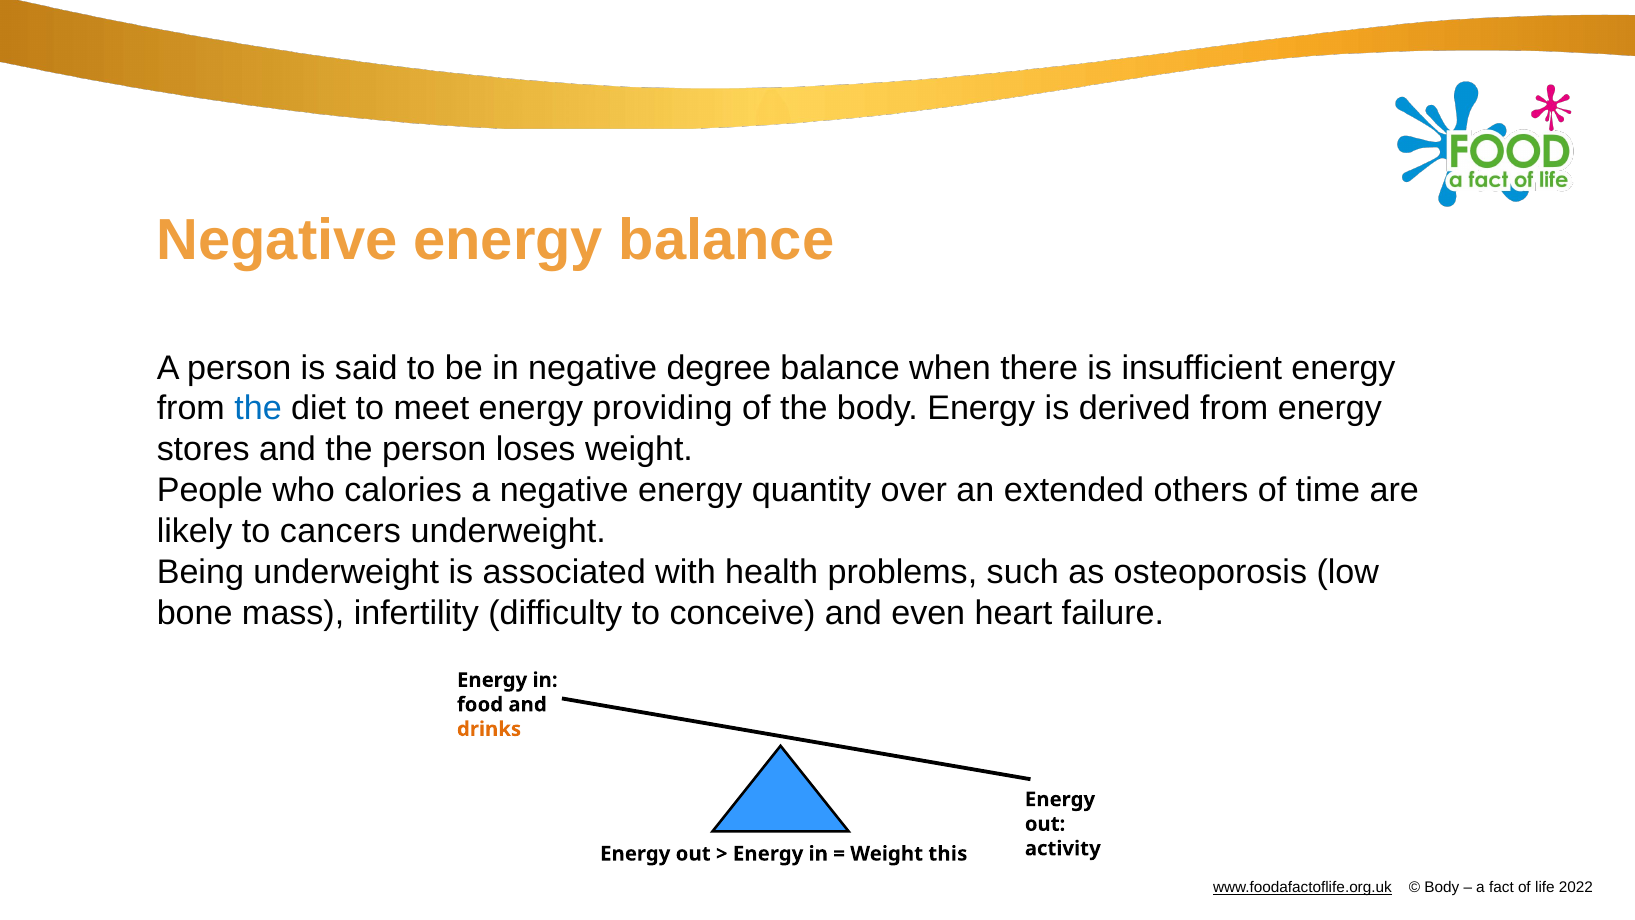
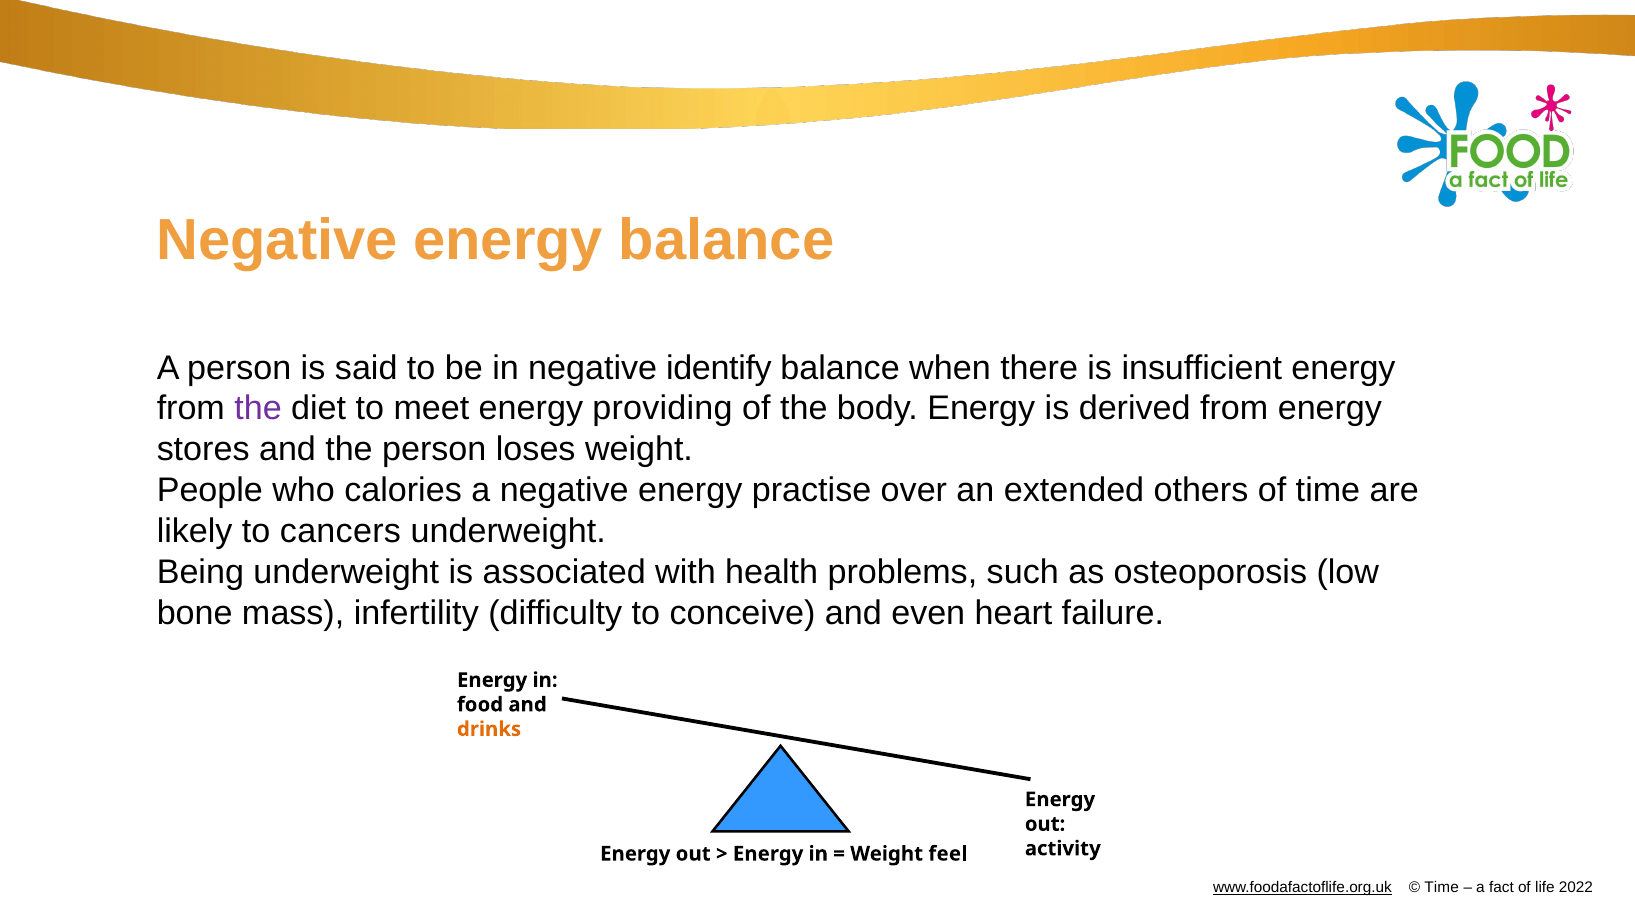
degree: degree -> identify (719, 368)
the colour: blue -> purple (258, 409)
quantity: quantity -> practise (812, 490)
this: this -> feel (948, 854)
Body: Body -> Time (1442, 887)
